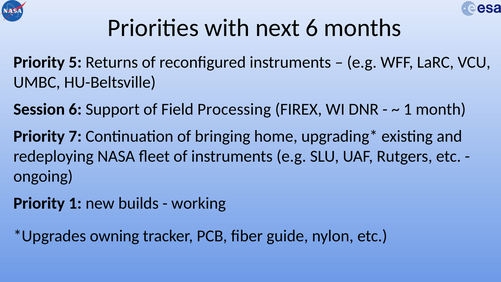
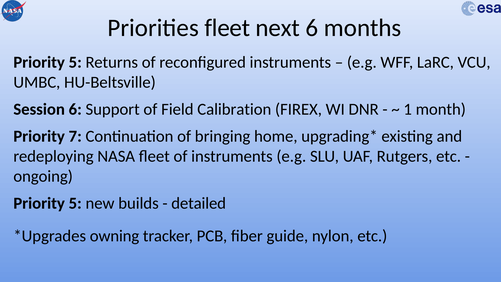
Priorities with: with -> fleet (227, 28)
Processing: Processing -> Calibration (234, 109)
1: 1 -> 5 (75, 203)
working: working -> detailed (199, 203)
